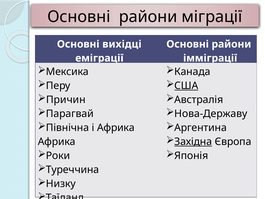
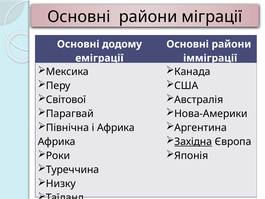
вихідці: вихідці -> додому (122, 44)
США underline: present -> none (186, 86)
Причин: Причин -> Світової (66, 100)
Нова-Державу: Нова-Державу -> Нова-Америки (211, 114)
